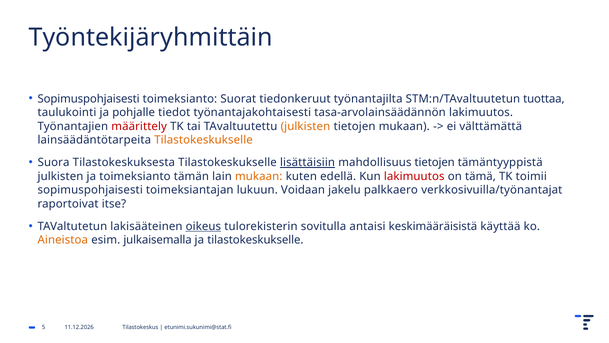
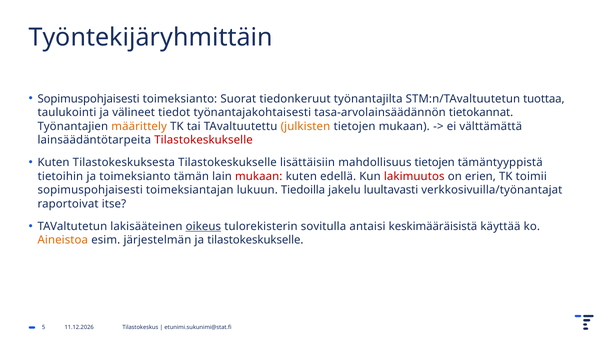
pohjalle: pohjalle -> välineet (134, 112)
tasa-arvolainsäädännön lakimuutos: lakimuutos -> tietokannat (481, 112)
määrittely colour: red -> orange (139, 126)
Tilastokeskukselle colour: orange -> red (204, 140)
Suora: Suora -> Kuten (54, 162)
lisättäisiin underline: present -> none (308, 162)
julkisten: julkisten -> tietoihin (60, 176)
mukaan colour: orange -> red (259, 176)
tämä: tämä -> erien (480, 176)
Voidaan: Voidaan -> Tiedoilla (303, 190)
palkkaero: palkkaero -> luultavasti (391, 190)
julkaisemalla: julkaisemalla -> järjestelmän (157, 240)
